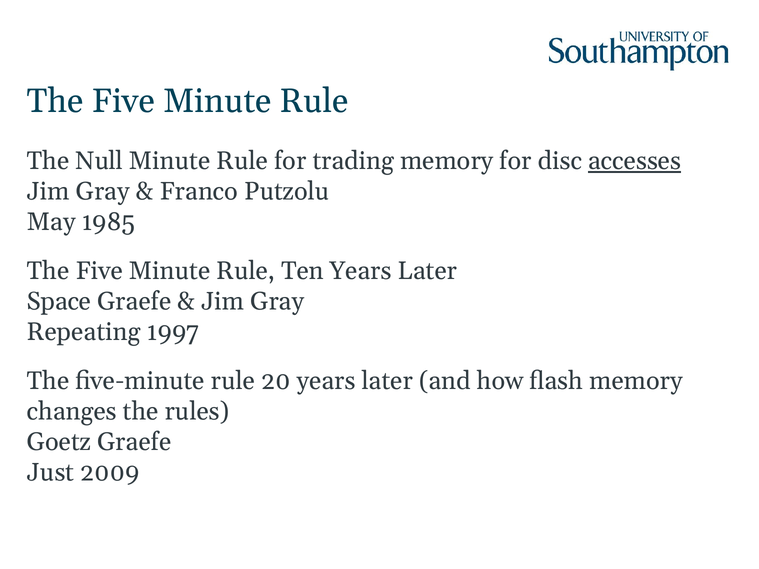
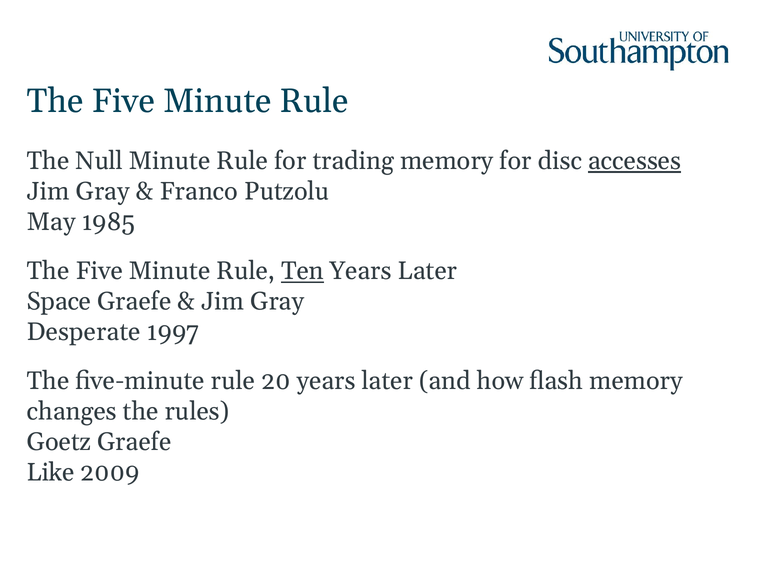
Ten underline: none -> present (302, 271)
Repeating: Repeating -> Desperate (84, 332)
Just: Just -> Like (51, 472)
